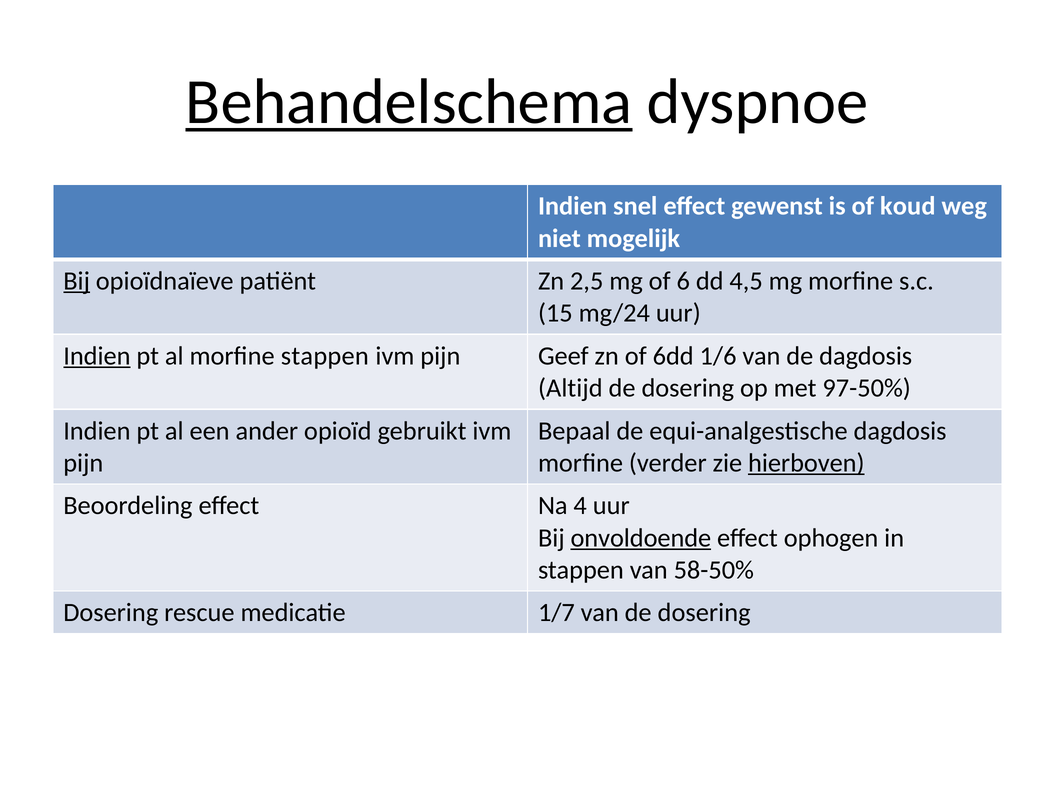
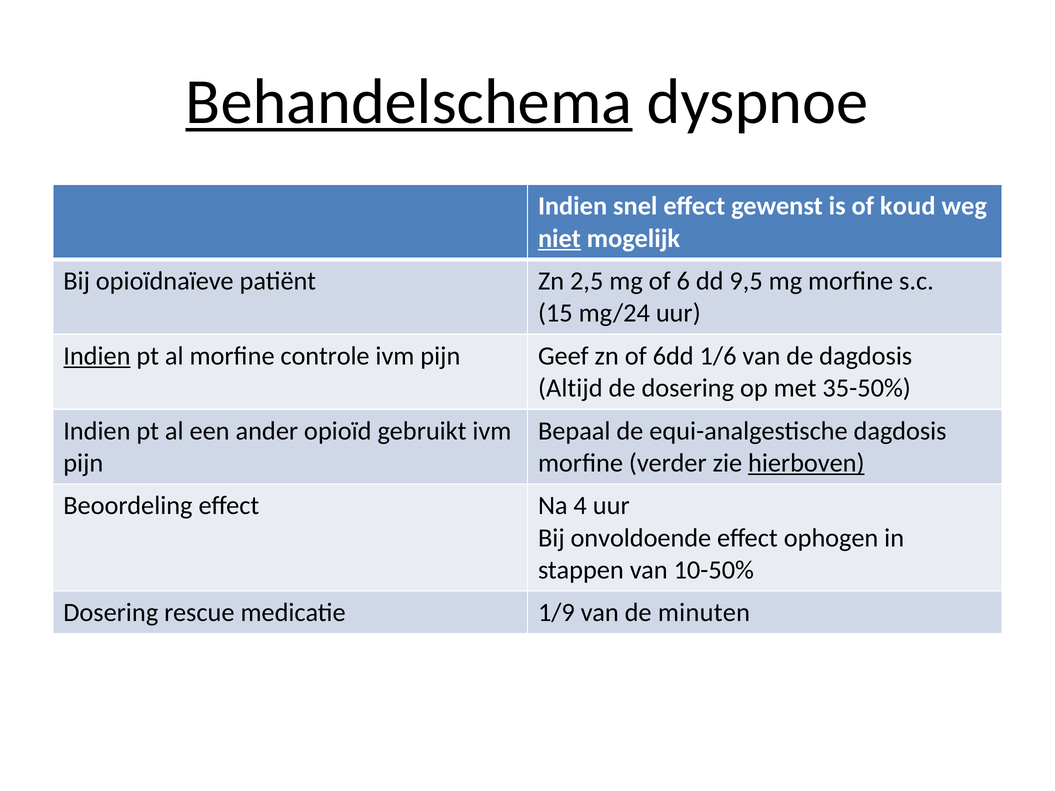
niet underline: none -> present (559, 238)
Bij underline: present -> none (77, 281)
4,5: 4,5 -> 9,5 (746, 281)
morfine stappen: stappen -> controle (325, 356)
97-50%: 97-50% -> 35-50% (867, 388)
onvoldoende underline: present -> none (641, 538)
58-50%: 58-50% -> 10-50% (714, 570)
1/7: 1/7 -> 1/9 (556, 613)
van de dosering: dosering -> minuten (704, 613)
